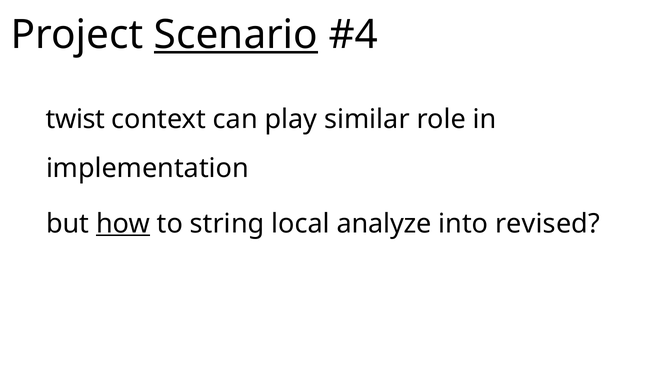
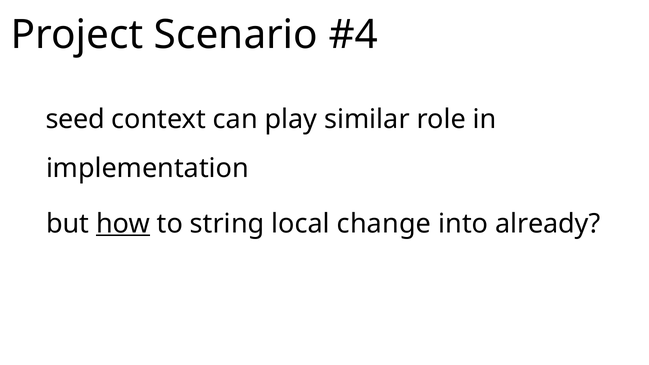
Scenario underline: present -> none (236, 35)
twist: twist -> seed (75, 120)
analyze: analyze -> change (384, 224)
revised: revised -> already (548, 224)
